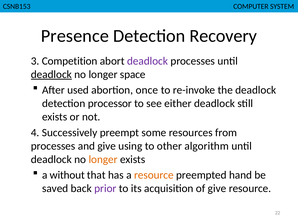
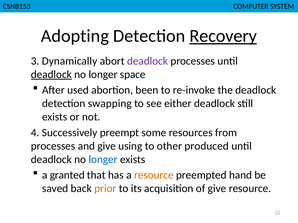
Presence: Presence -> Adopting (75, 36)
Recovery underline: none -> present (223, 36)
Competition: Competition -> Dynamically (70, 61)
once: once -> been (147, 90)
processor: processor -> swapping (110, 104)
algorithm: algorithm -> produced (207, 146)
longer colour: orange -> blue (103, 160)
without: without -> granted (67, 175)
prior colour: purple -> orange (105, 189)
